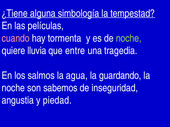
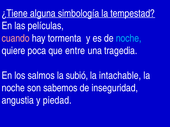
noche colour: light green -> light blue (129, 38)
lluvia: lluvia -> poca (37, 51)
agua: agua -> subió (77, 76)
guardando: guardando -> intachable (120, 76)
